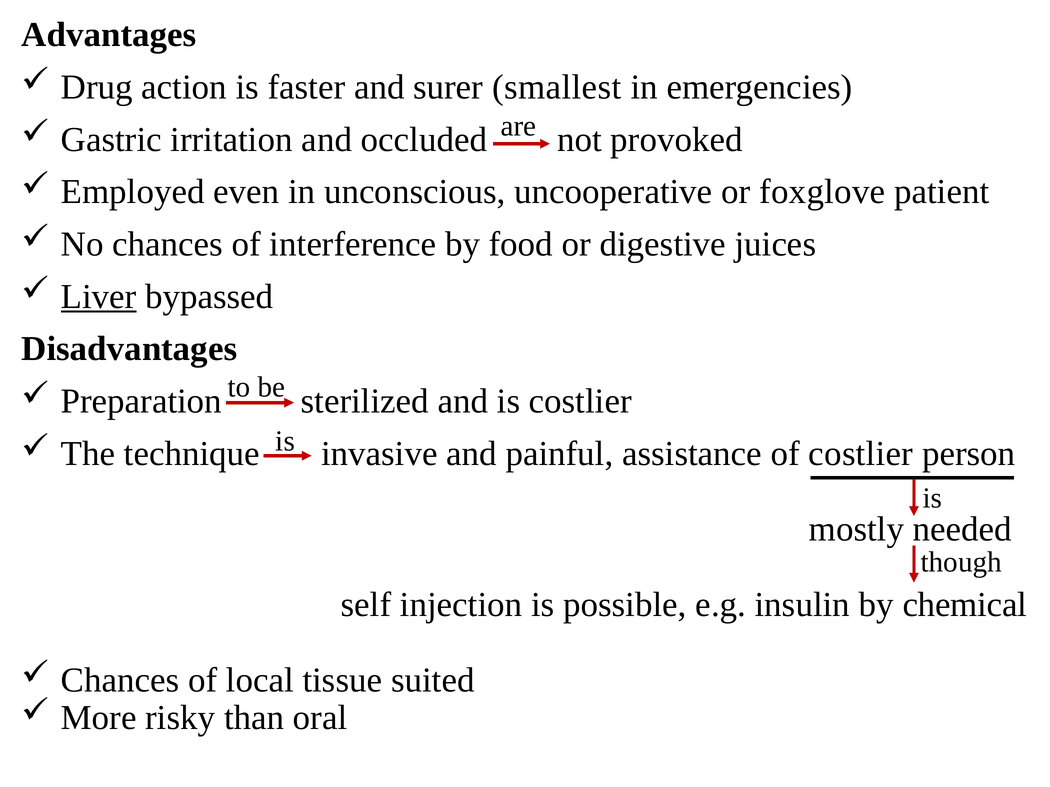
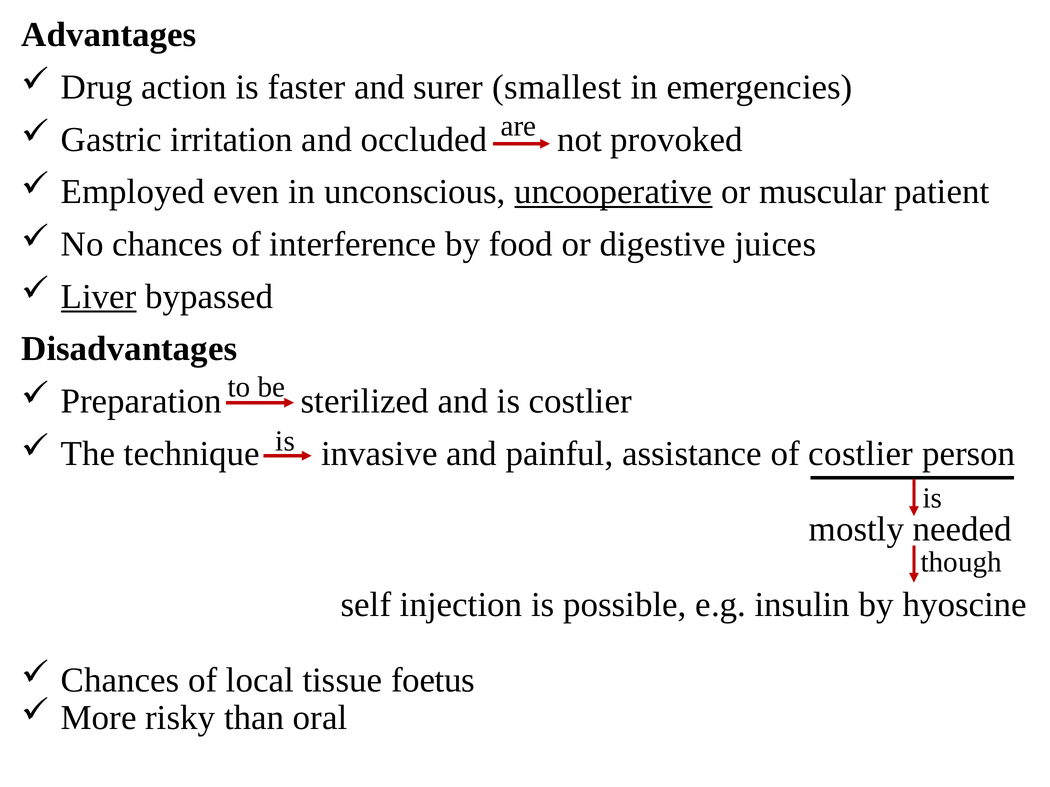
uncooperative underline: none -> present (613, 192)
foxglove: foxglove -> muscular (822, 192)
chemical: chemical -> hyoscine (965, 605)
suited: suited -> foetus (433, 681)
